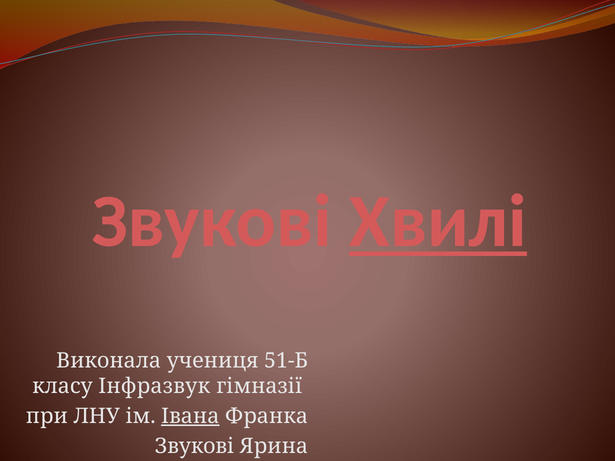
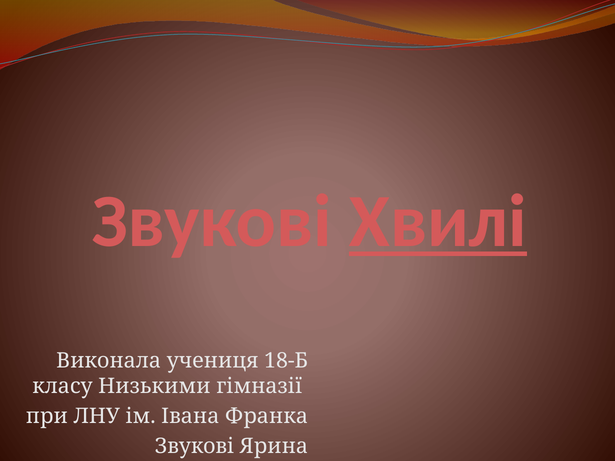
51-Б: 51-Б -> 18-Б (286, 361)
Інфразвук: Інфразвук -> Низькими (154, 386)
Івана underline: present -> none (190, 416)
